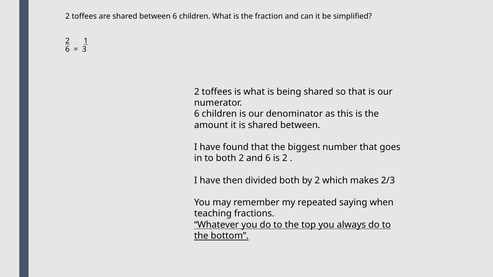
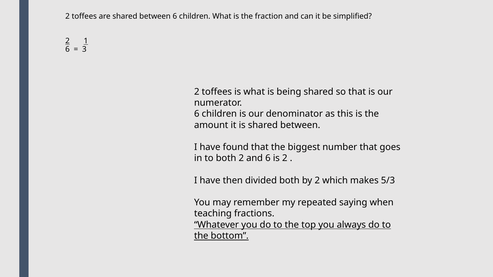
2/3: 2/3 -> 5/3 (388, 181)
